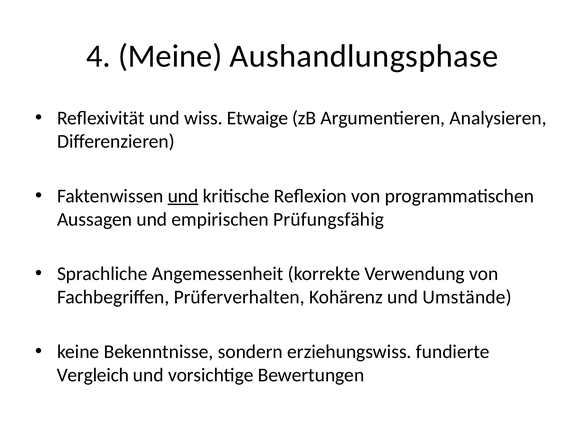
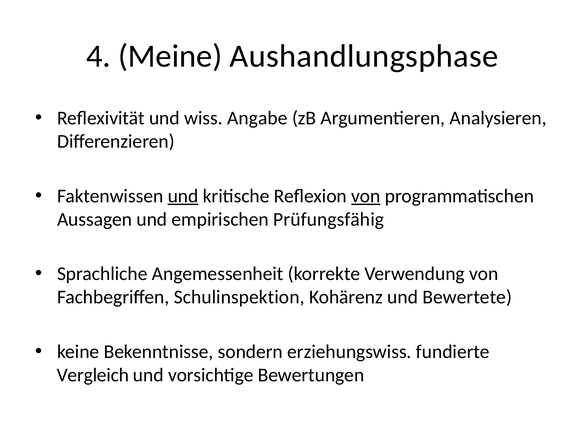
Etwaige: Etwaige -> Angabe (257, 118)
von underline: none -> present (366, 196)
Prüferverhalten: Prüferverhalten -> Schulinspektion (239, 298)
Umstände: Umstände -> Bewertete (467, 298)
